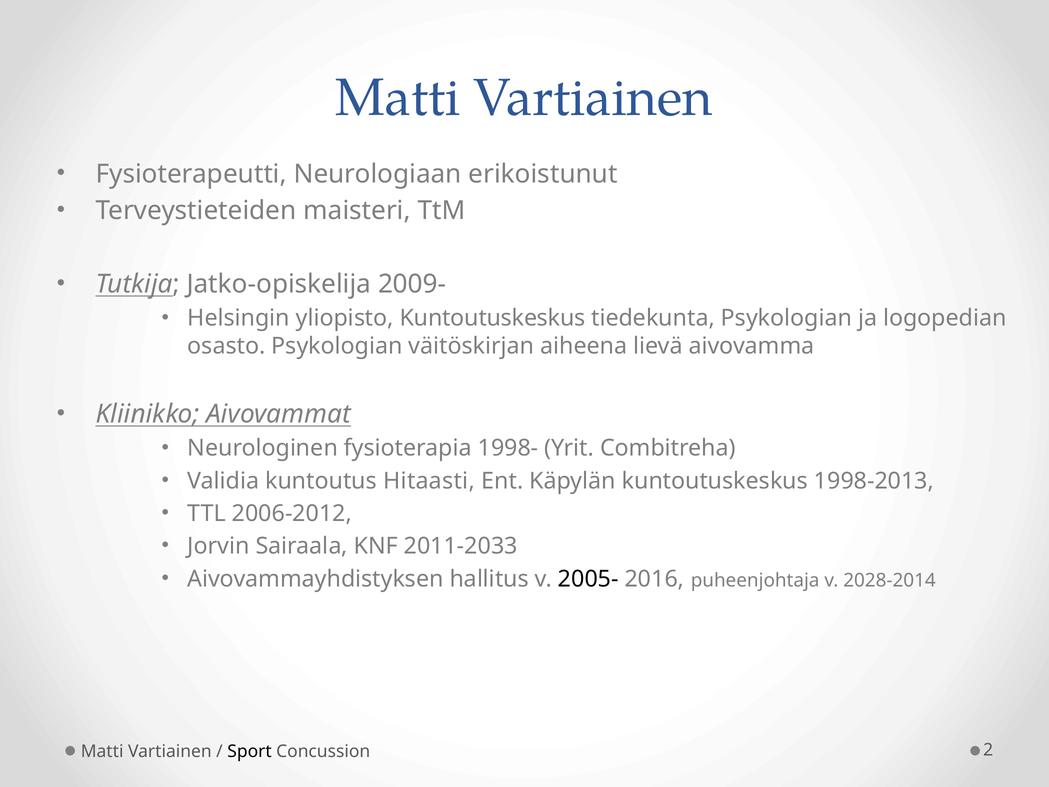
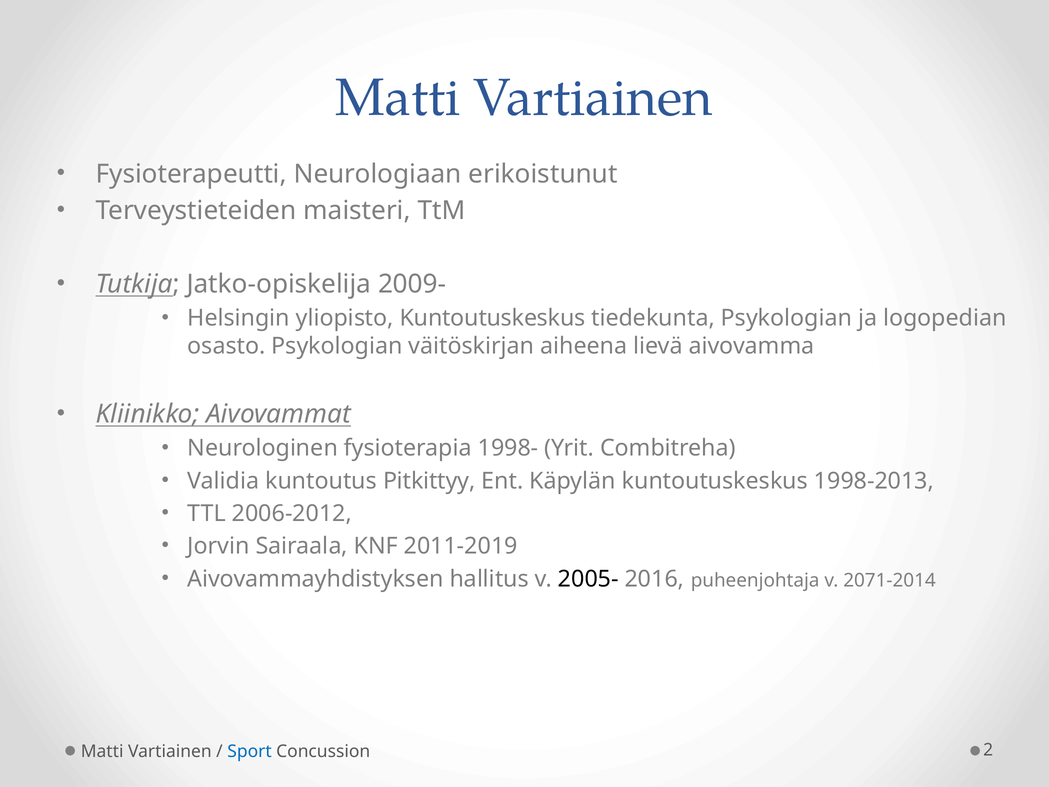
Hitaasti: Hitaasti -> Pitkittyy (429, 481)
2011-2033: 2011-2033 -> 2011-2019 (461, 546)
2028-2014: 2028-2014 -> 2071-2014 (890, 580)
Sport colour: black -> blue (250, 751)
